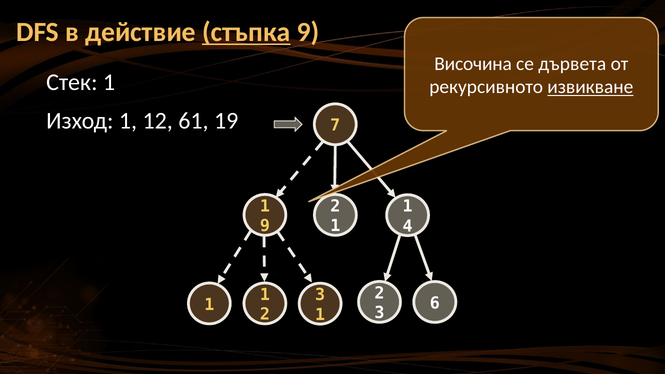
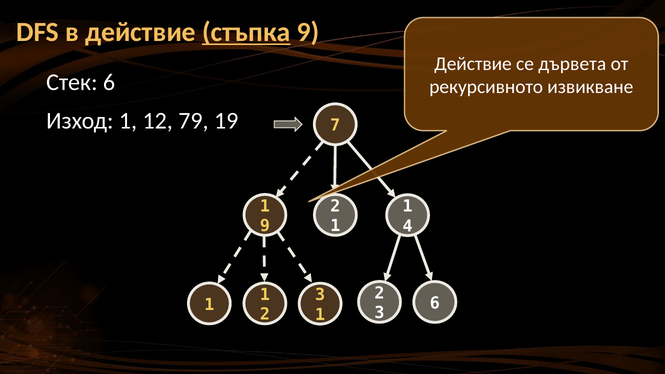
Височина: Височина -> Действие (473, 64)
1: 1 -> 6 (109, 82)
извикване underline: present -> none (590, 87)
61: 61 -> 79 (193, 121)
